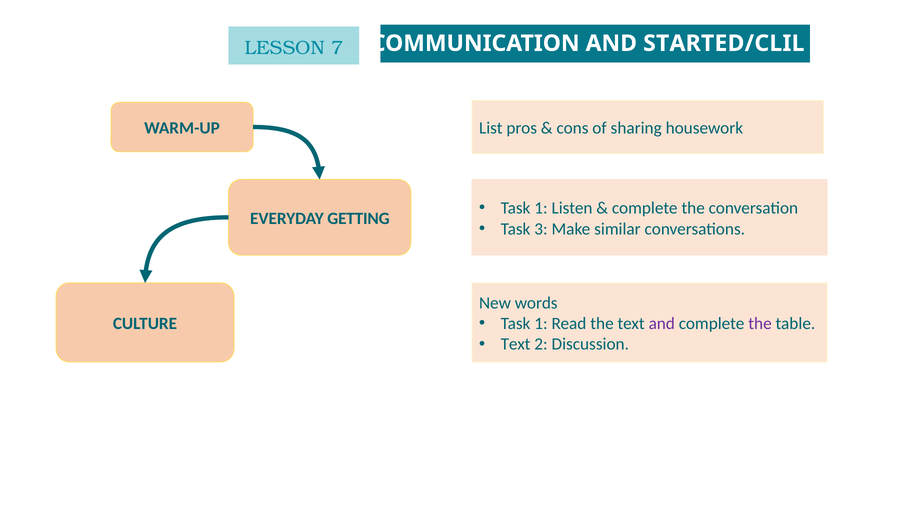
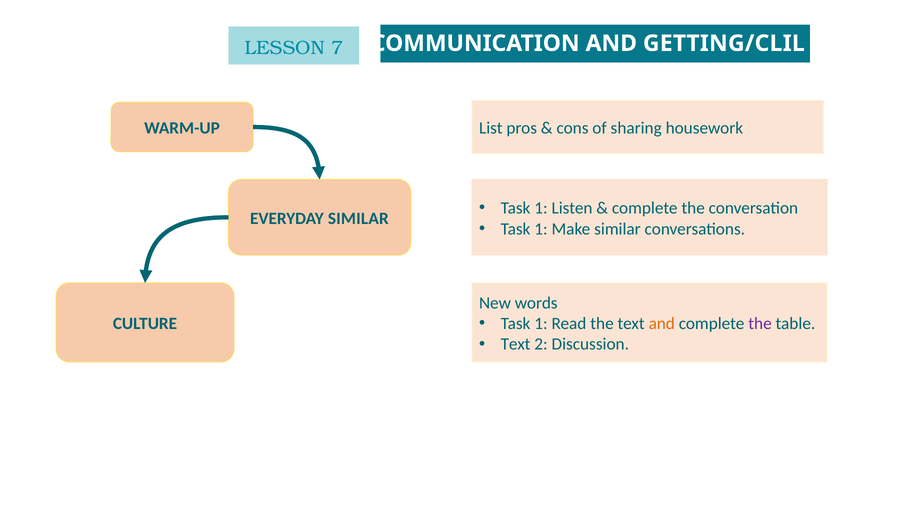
STARTED/CLIL: STARTED/CLIL -> GETTING/CLIL (724, 43)
EVERYDAY GETTING: GETTING -> SIMILAR (358, 219)
3: 3 -> 1 (541, 229)
and colour: purple -> orange (662, 324)
